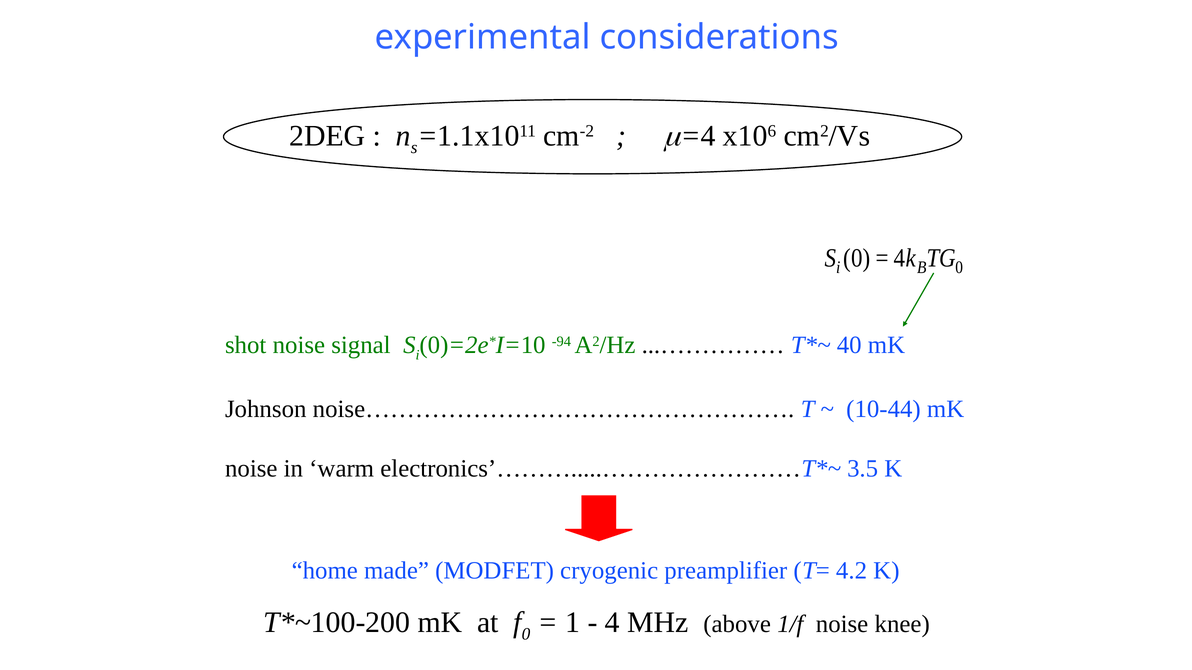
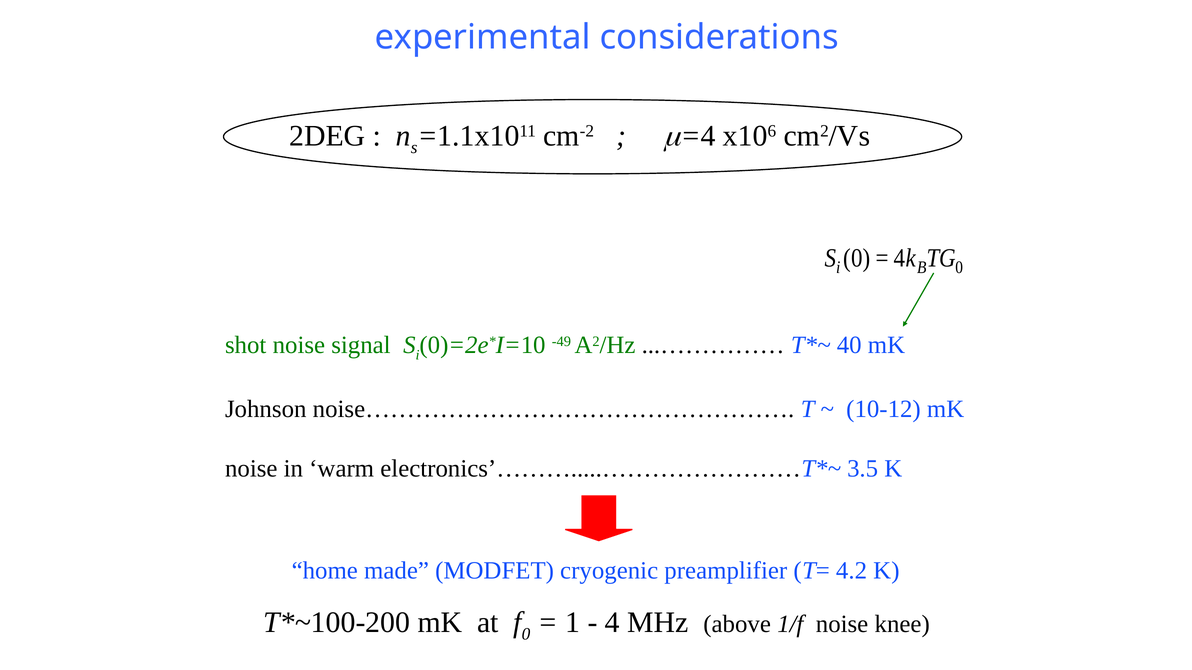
-94: -94 -> -49 (561, 342)
10-44: 10-44 -> 10-12 (884, 409)
